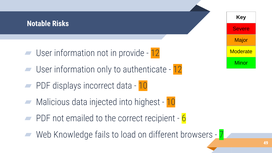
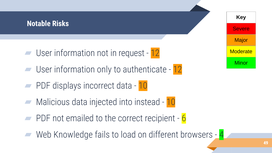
provide: provide -> request (132, 53)
highest: highest -> instead (147, 102)
7: 7 -> 4 (221, 135)
